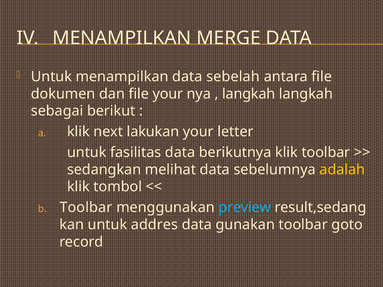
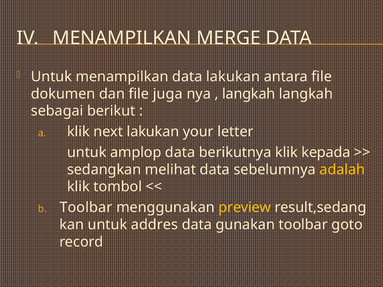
data sebelah: sebelah -> lakukan (233, 77)
file your: your -> juga (168, 94)
fasilitas: fasilitas -> amplop (136, 152)
klik toolbar: toolbar -> kepada (326, 152)
preview colour: light blue -> yellow (245, 208)
